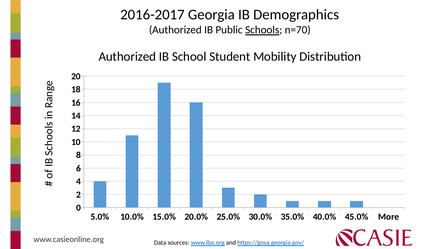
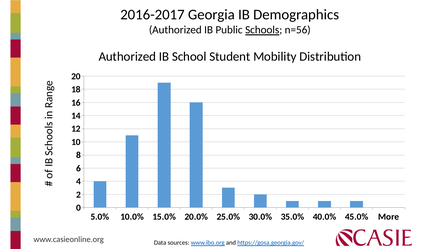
n=70: n=70 -> n=56 (298, 30)
